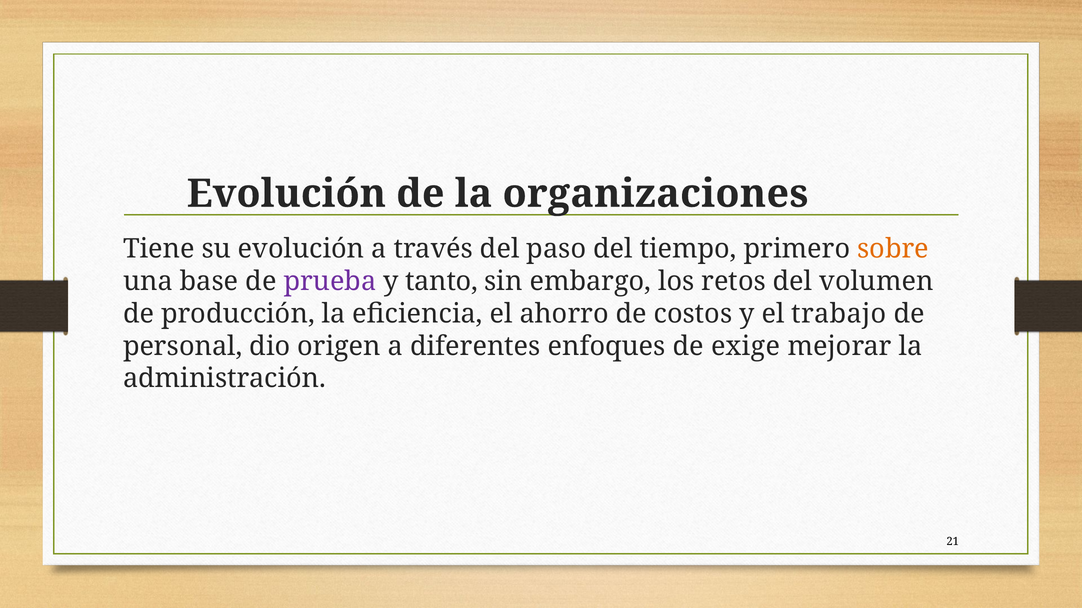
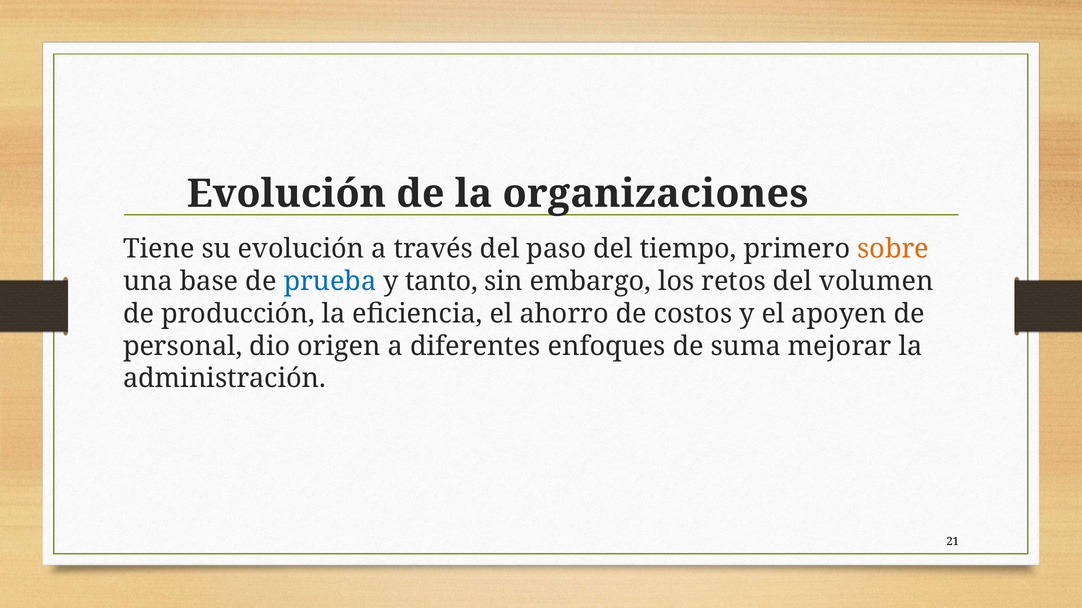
prueba colour: purple -> blue (330, 282)
trabajo: trabajo -> apoyen (839, 314)
exige: exige -> suma (746, 346)
